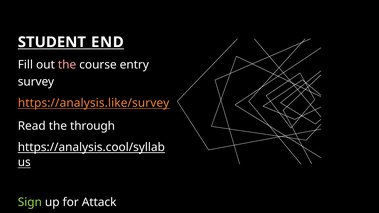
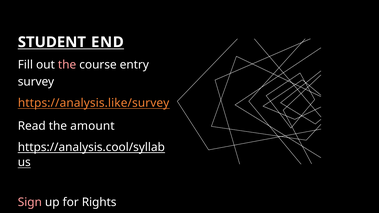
through: through -> amount (92, 126)
Sign colour: light green -> pink (30, 202)
Attack: Attack -> Rights (99, 202)
